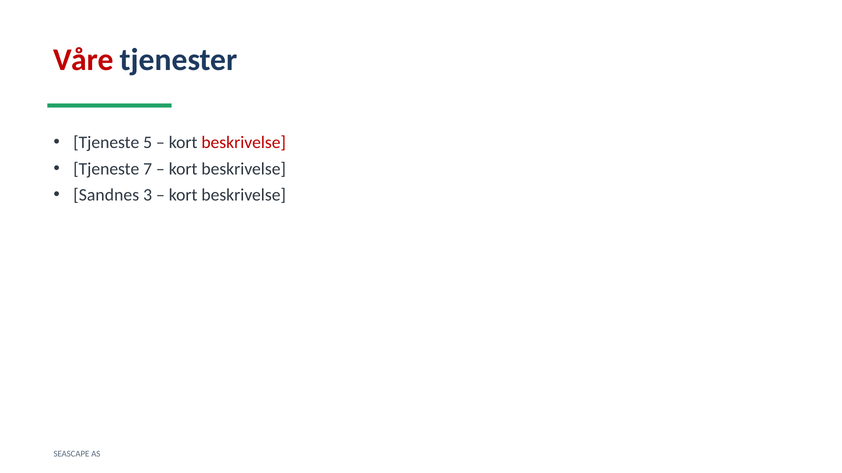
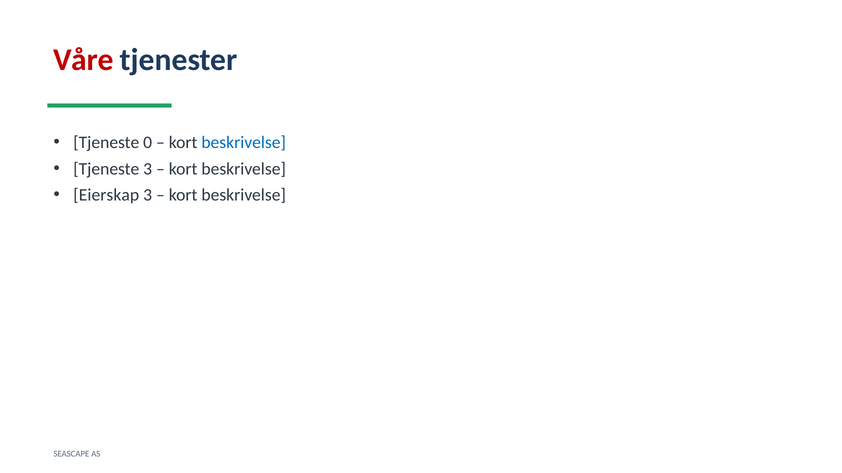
5: 5 -> 0 (148, 143)
beskrivelse colour: red -> blue (244, 143)
Tjeneste 7: 7 -> 3 (148, 169)
Sandnes: Sandnes -> Eierskap (106, 195)
